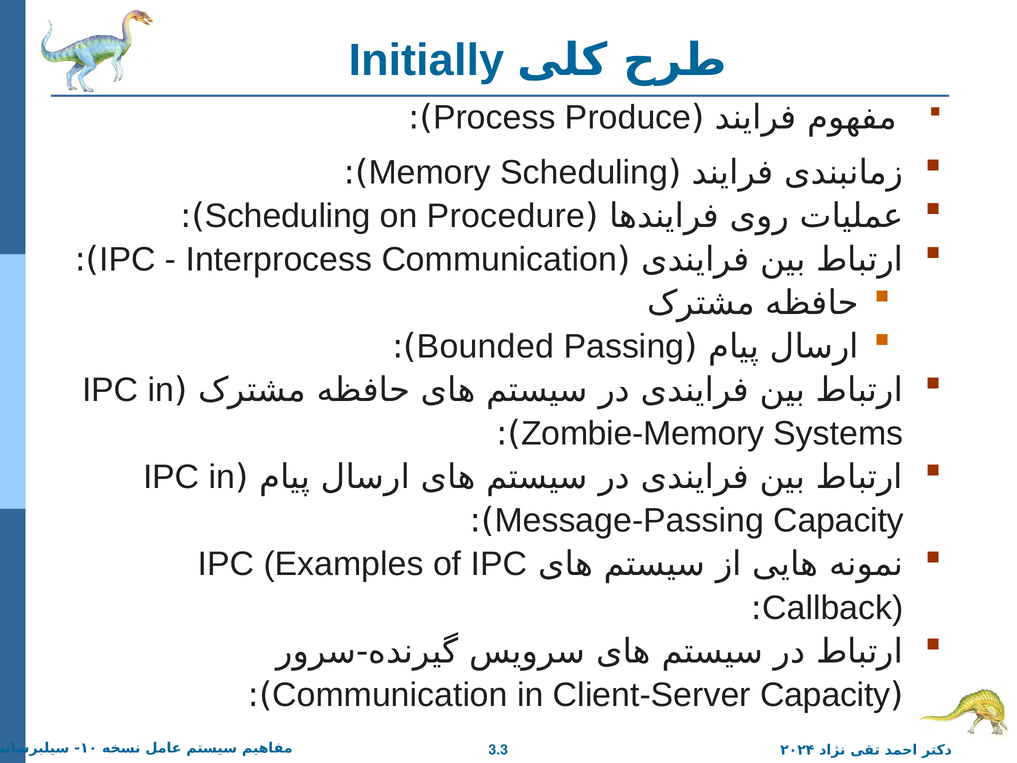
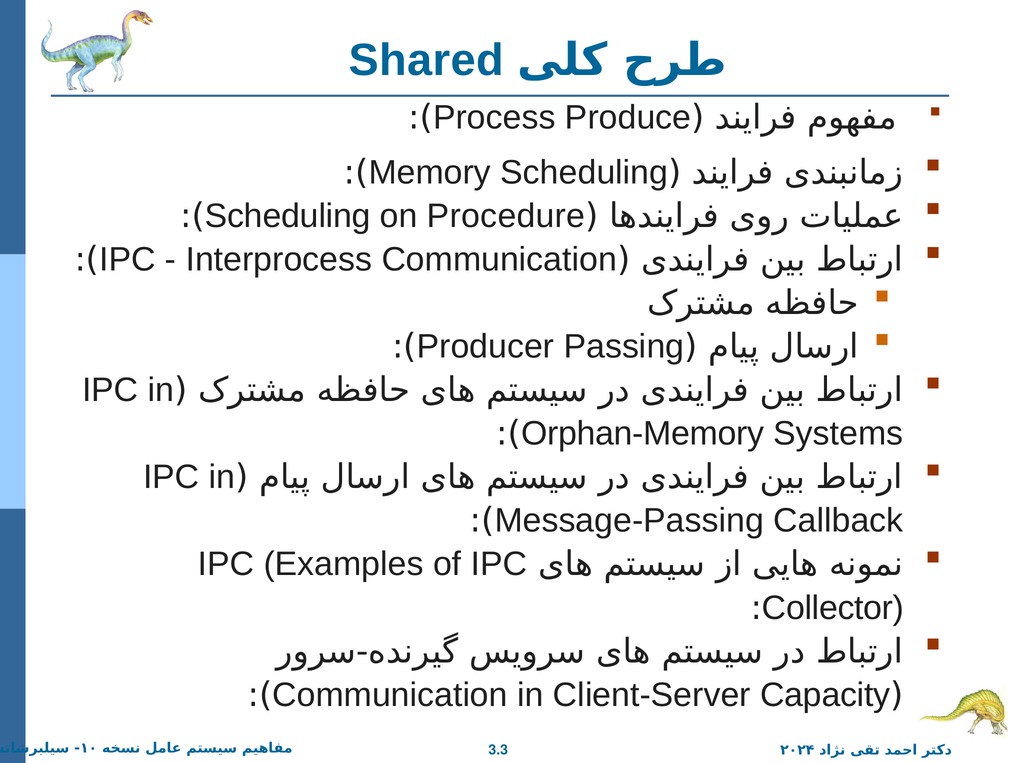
Initially: Initially -> Shared (426, 60)
Bounded: Bounded -> Producer (485, 346)
Zombie-Memory: Zombie-Memory -> Orphan-Memory (643, 434)
Message-Passing Capacity: Capacity -> Callback (838, 521)
Callback: Callback -> Collector (833, 608)
